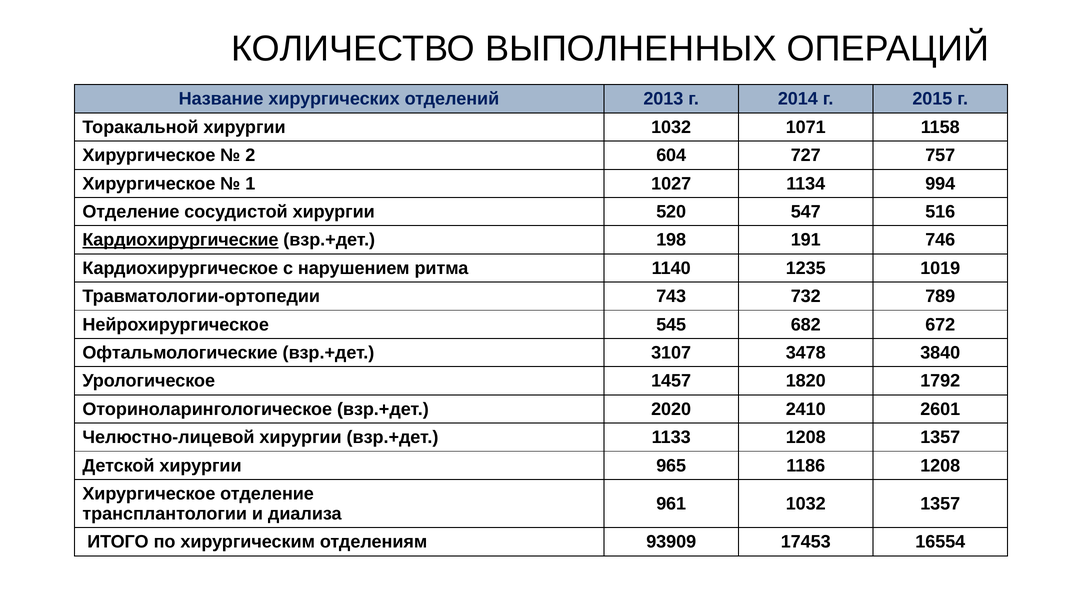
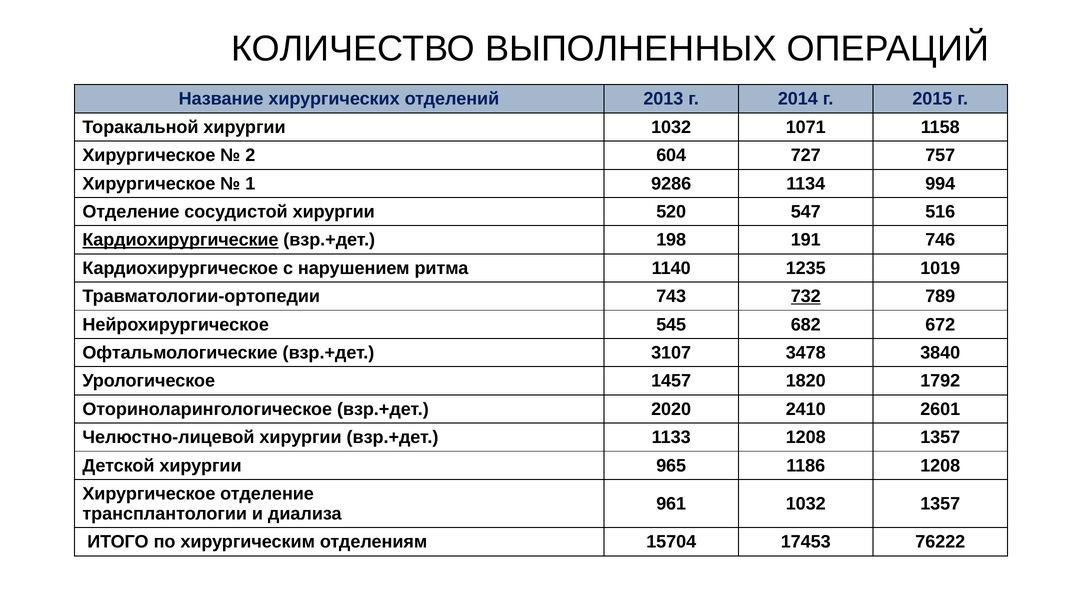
1027: 1027 -> 9286 (671, 184)
732 underline: none -> present (806, 296)
93909: 93909 -> 15704 (671, 542)
16554: 16554 -> 76222 (940, 542)
